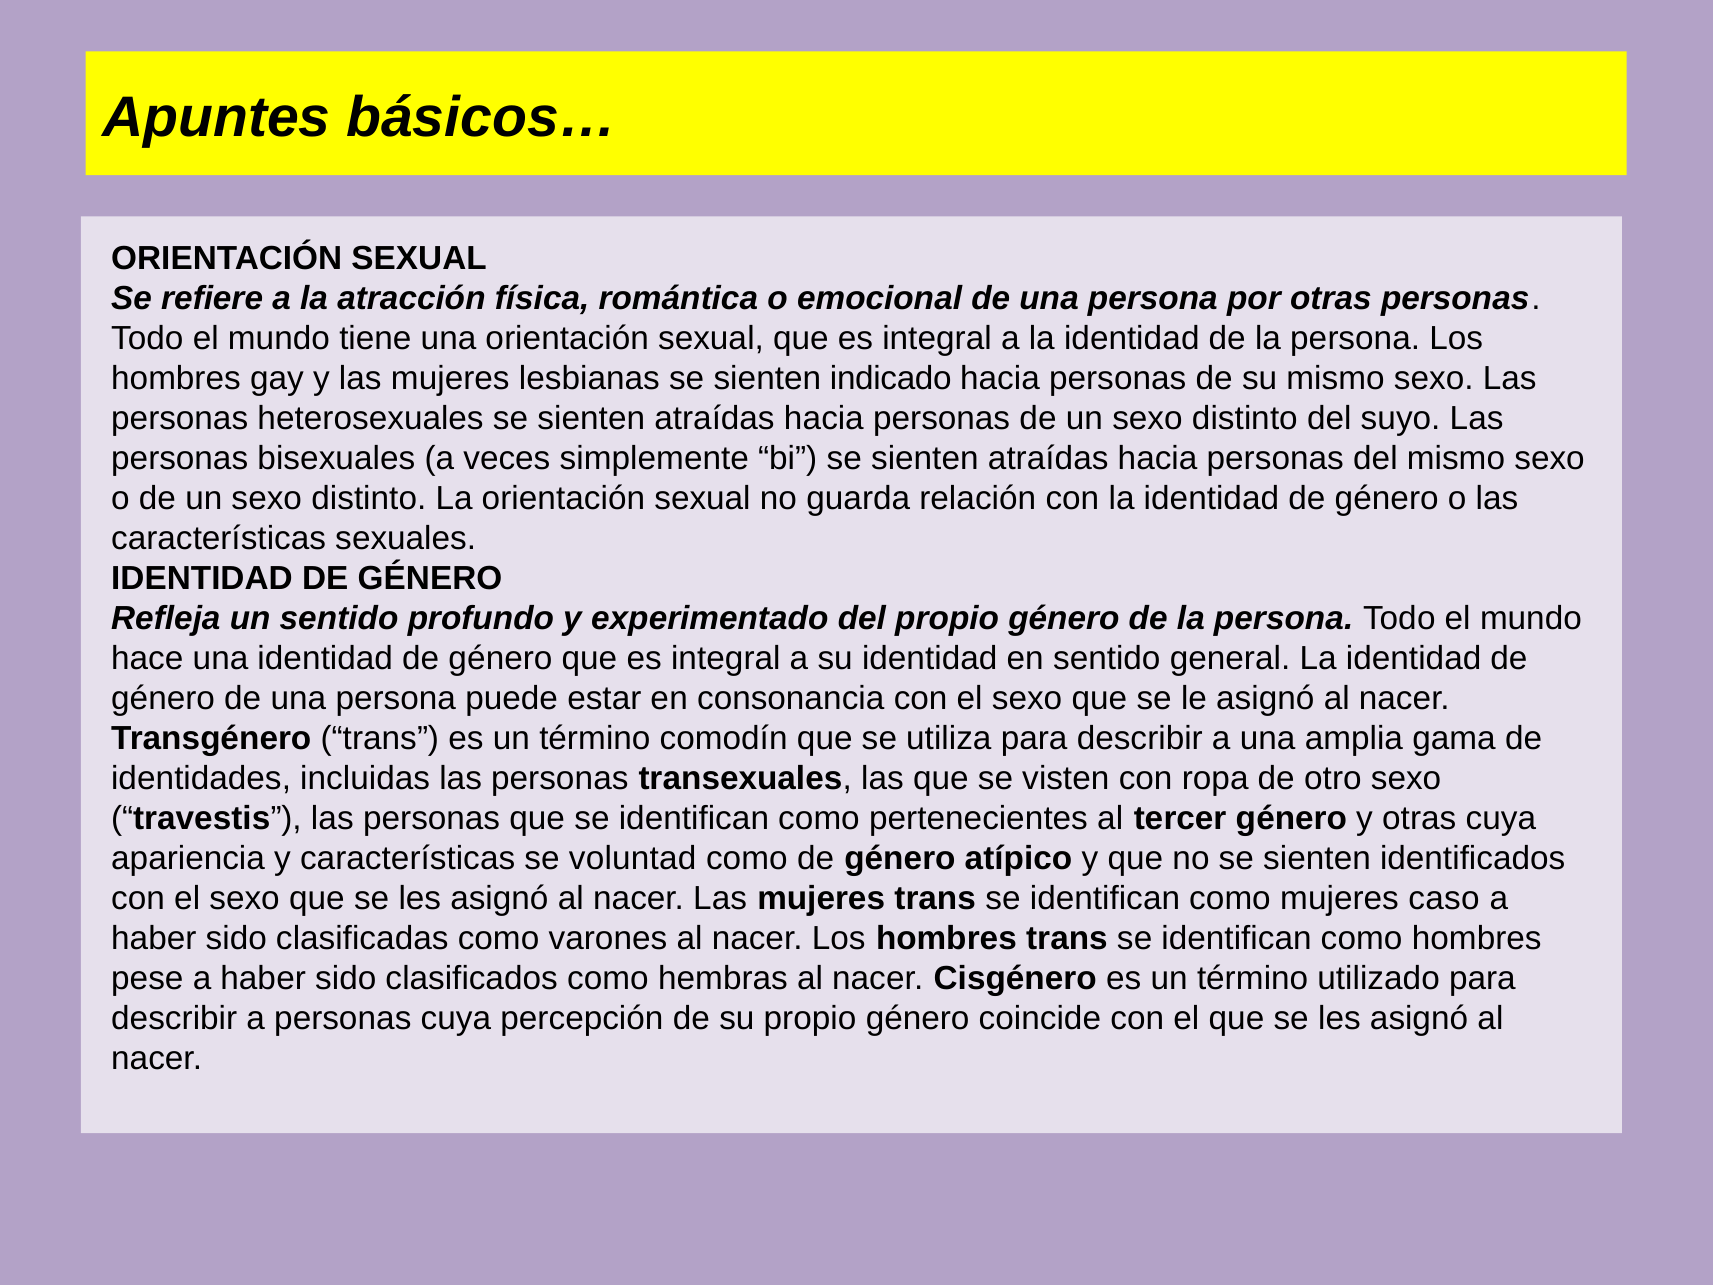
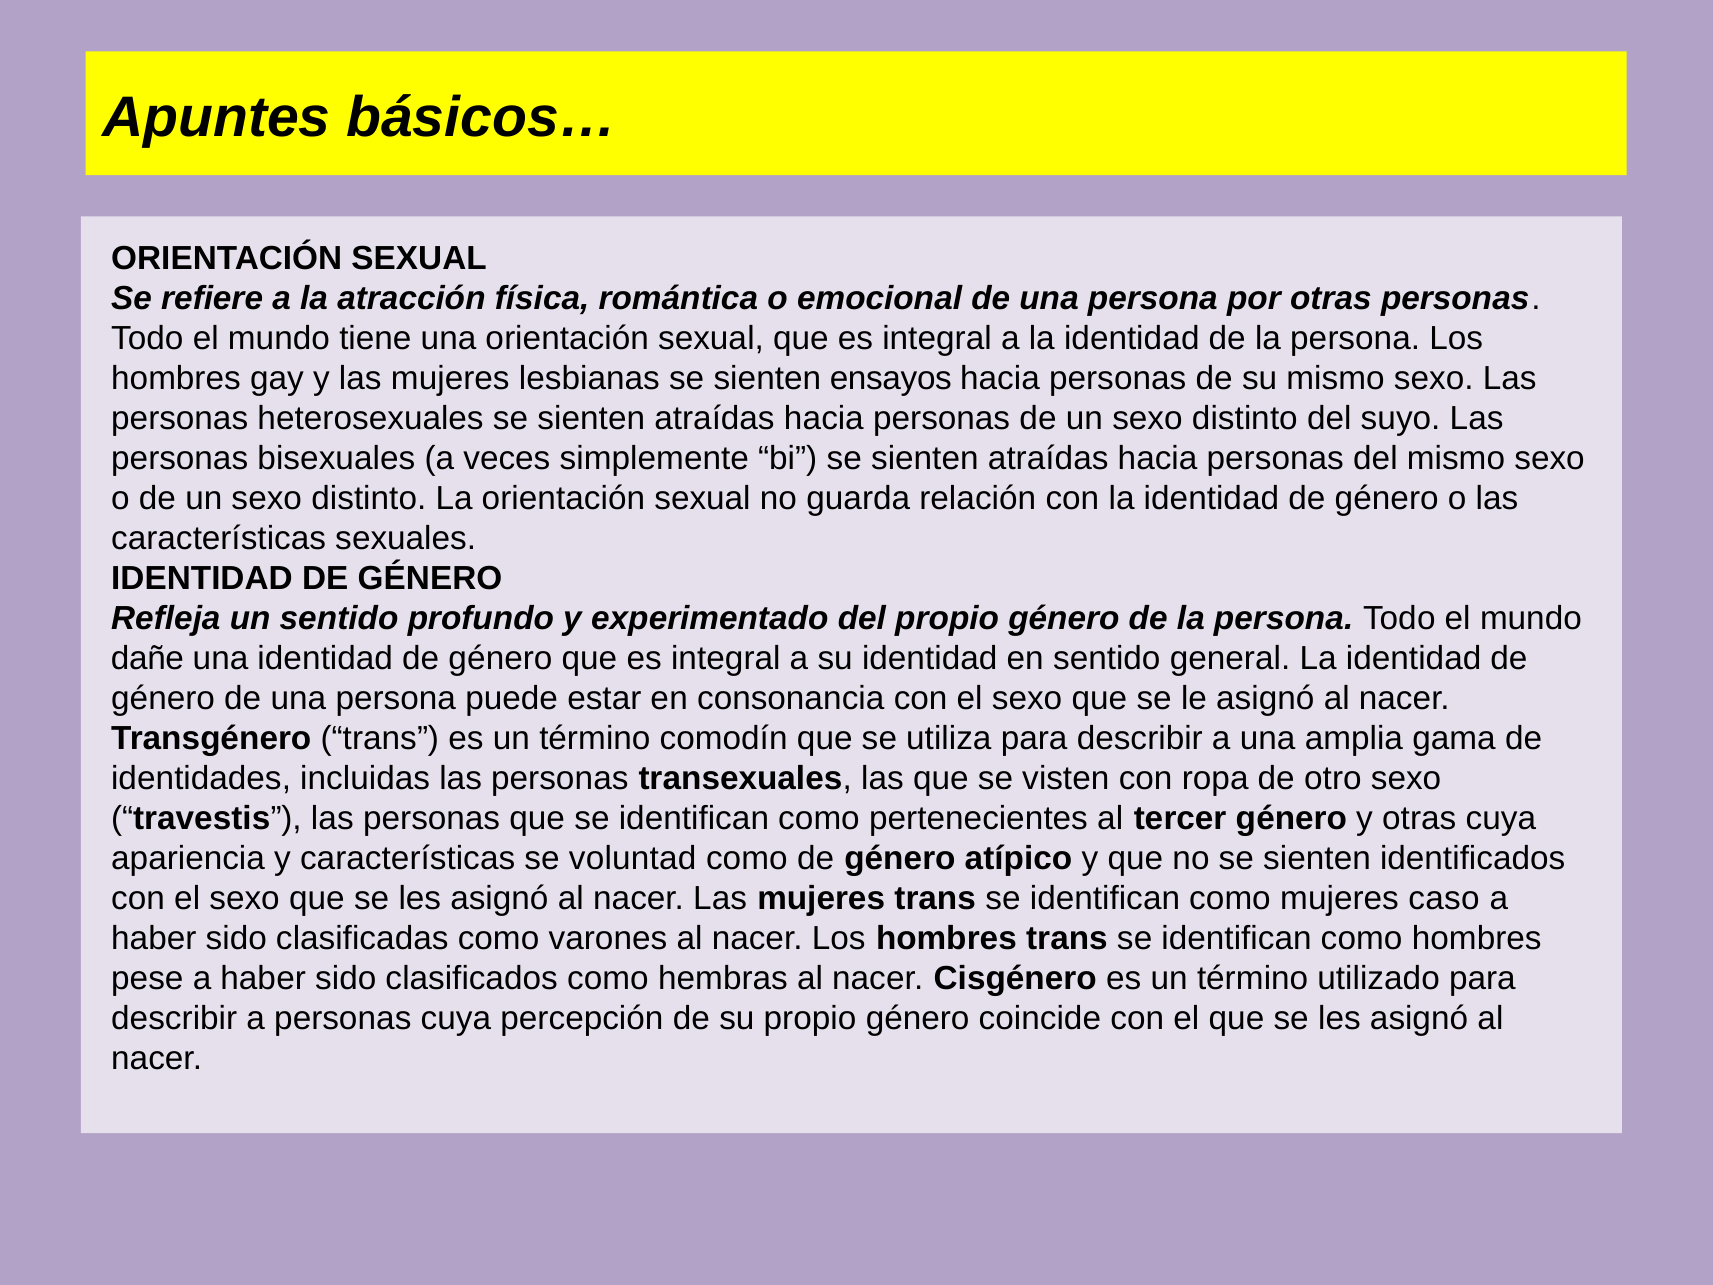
indicado: indicado -> ensayos (891, 378)
hace: hace -> dañe (147, 658)
